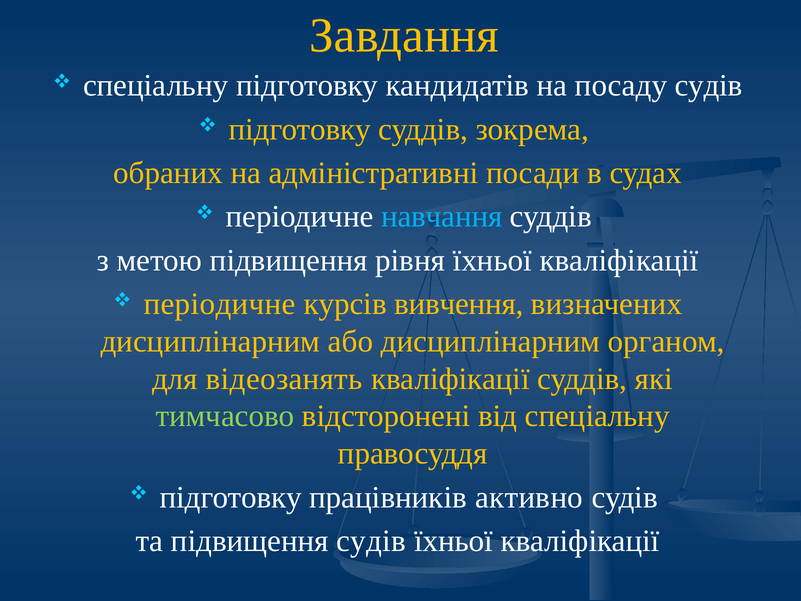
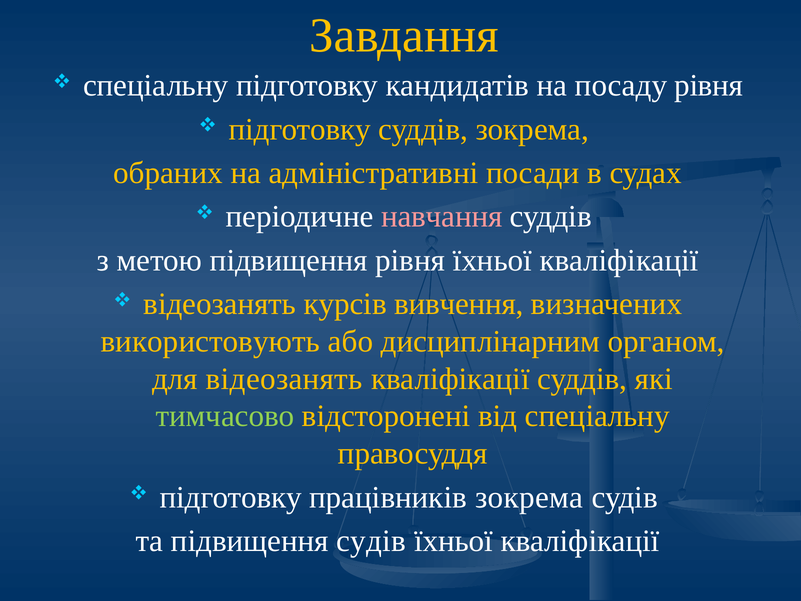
посаду судів: судів -> рівня (709, 86)
навчання colour: light blue -> pink (442, 216)
періодичне: періодичне -> відеозанять (220, 304)
дисциплінарним: дисциплінарним -> використовують (210, 341)
працівників активно: активно -> зокрема (529, 497)
